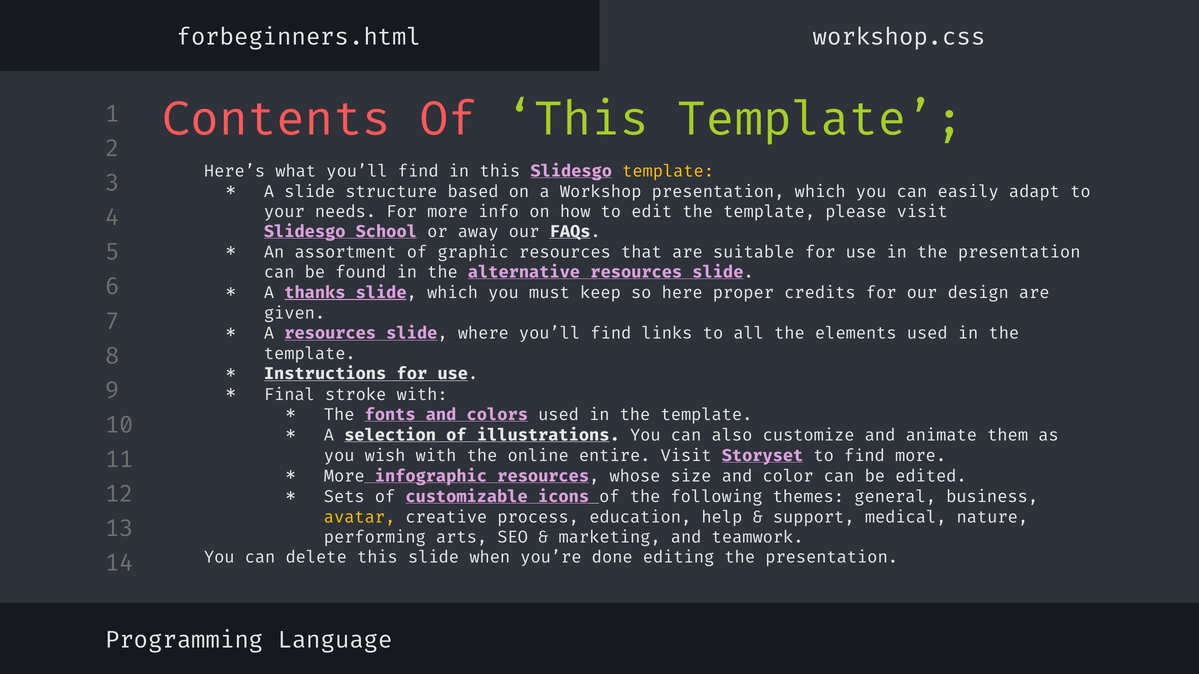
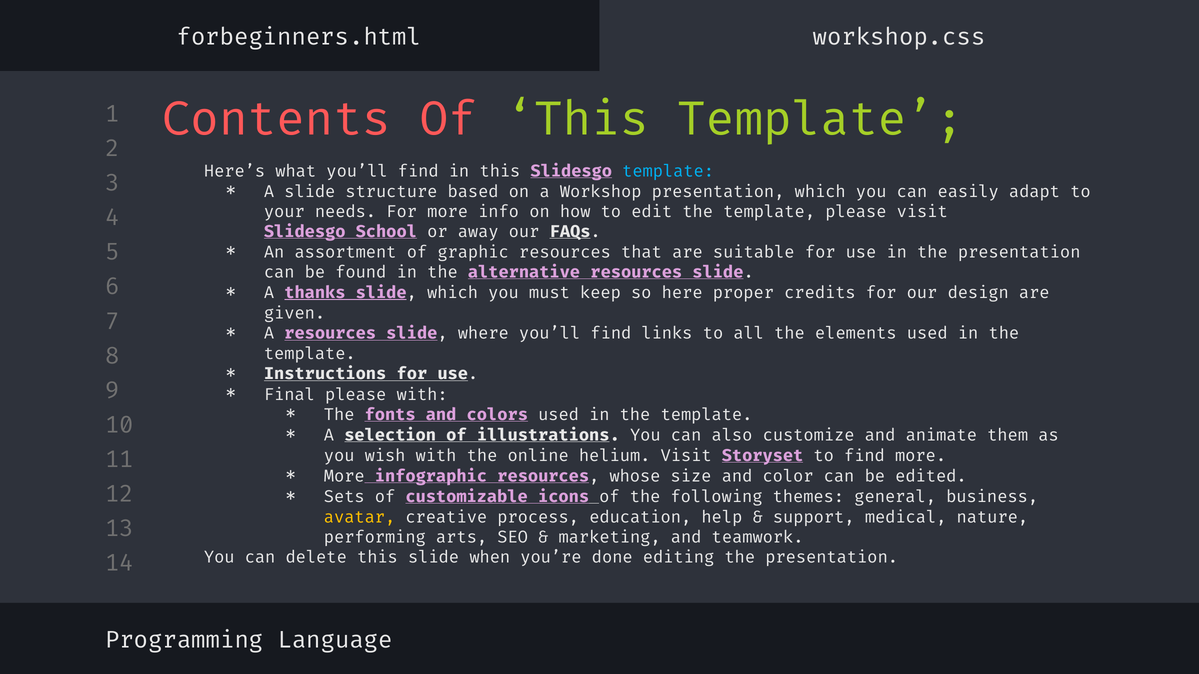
template colour: yellow -> light blue (668, 171)
Final stroke: stroke -> please (356, 395)
entire: entire -> helium (615, 456)
